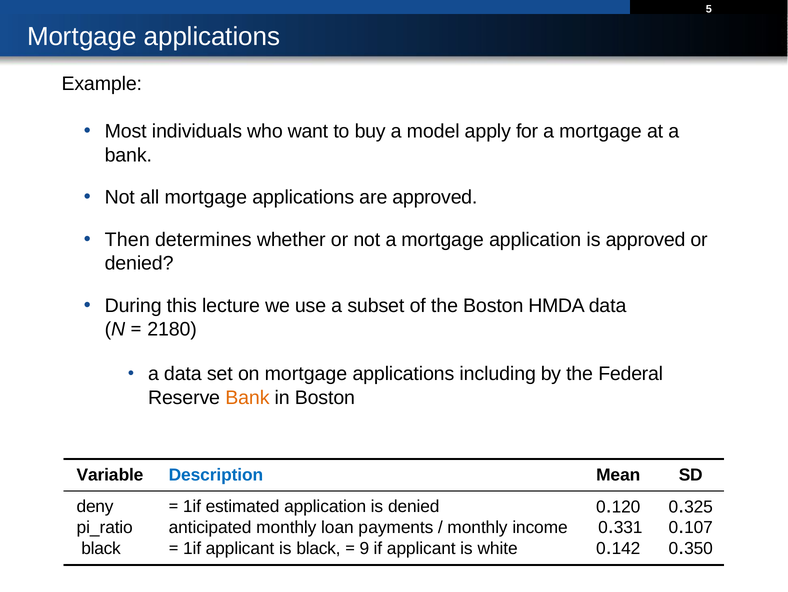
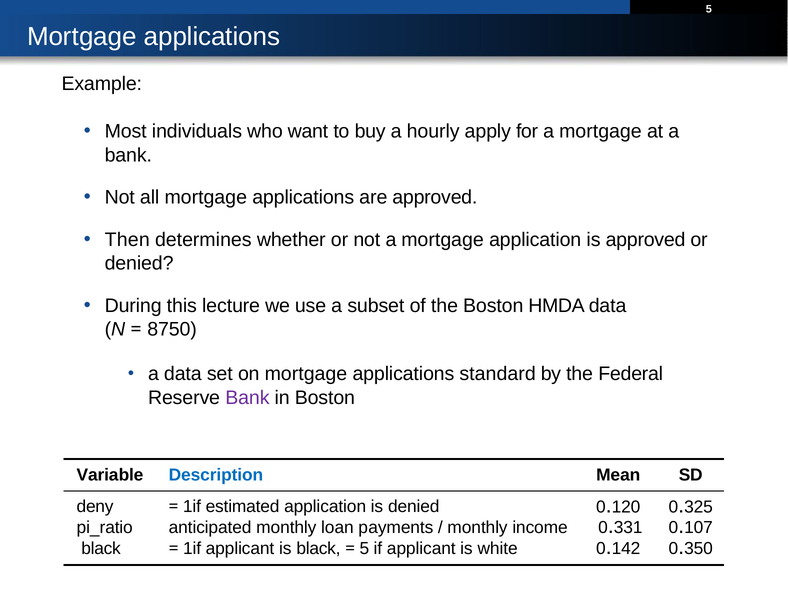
model: model -> hourly (433, 131)
2180: 2180 -> 8750 (172, 329)
including: including -> standard (498, 374)
Bank colour: orange -> purple (247, 397)
9: 9 -> 5 (364, 548)
